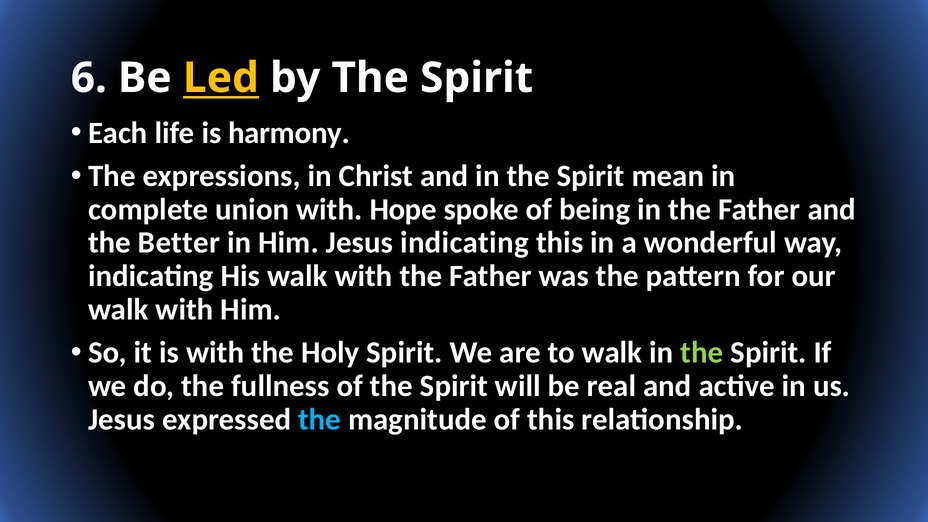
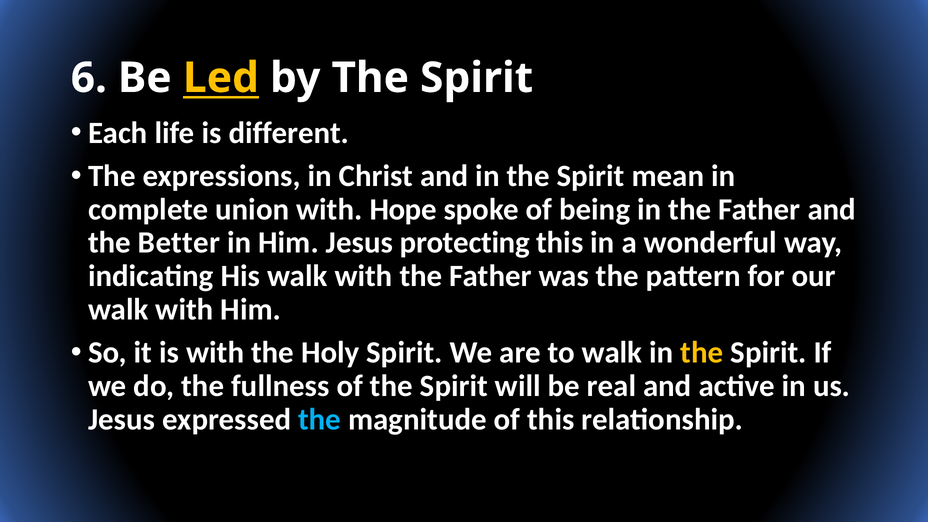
harmony: harmony -> different (289, 133)
Jesus indicating: indicating -> protecting (465, 243)
the colour: light green -> yellow (702, 353)
